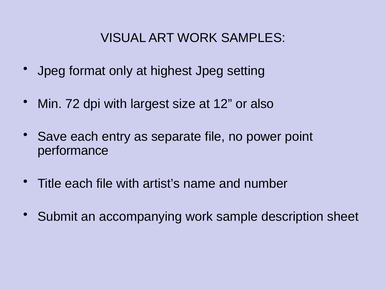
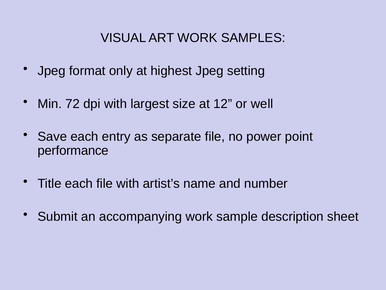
also: also -> well (262, 104)
